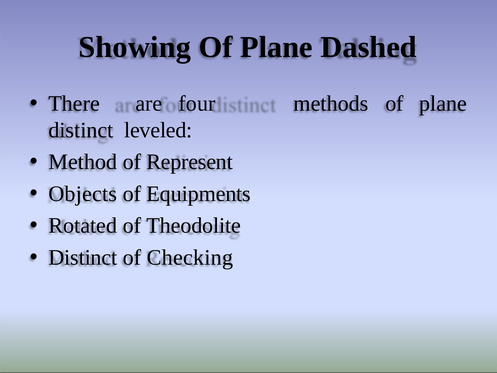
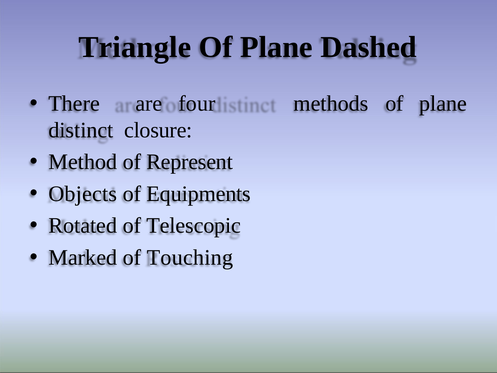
Showing: Showing -> Triangle (135, 47)
leveled: leveled -> closure (158, 130)
Theodolite: Theodolite -> Telescopic (194, 226)
Distinct: Distinct -> Marked (83, 257)
Checking: Checking -> Touching (190, 257)
